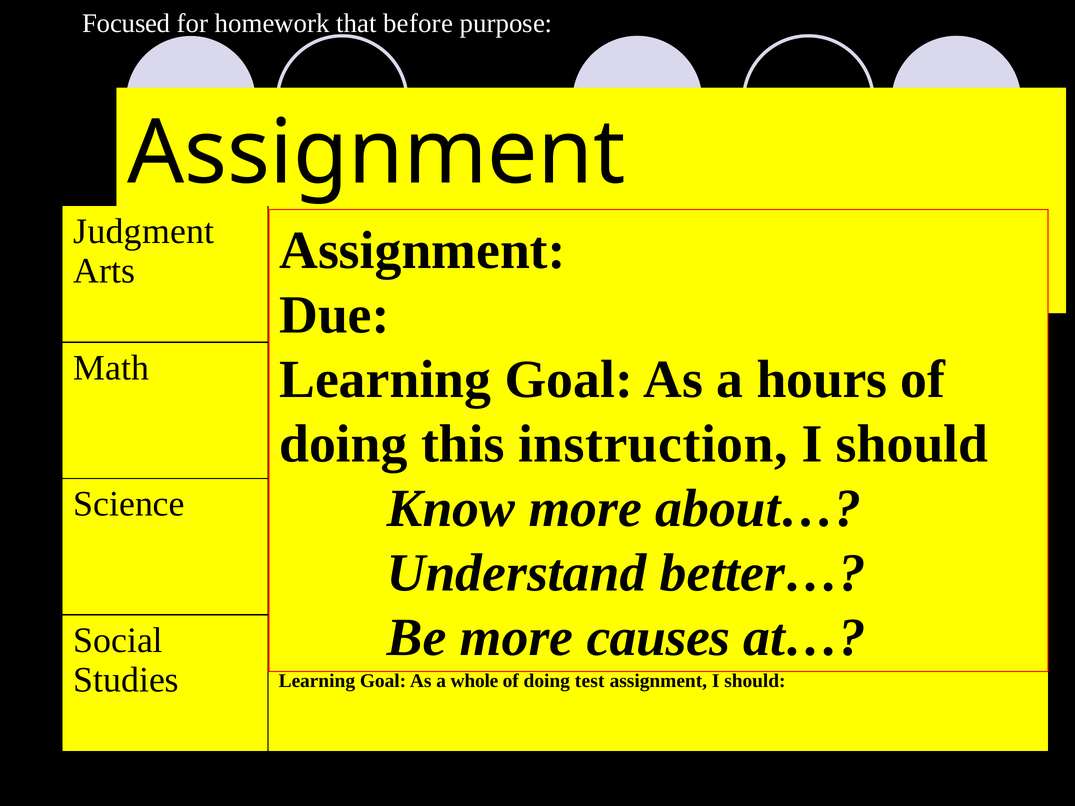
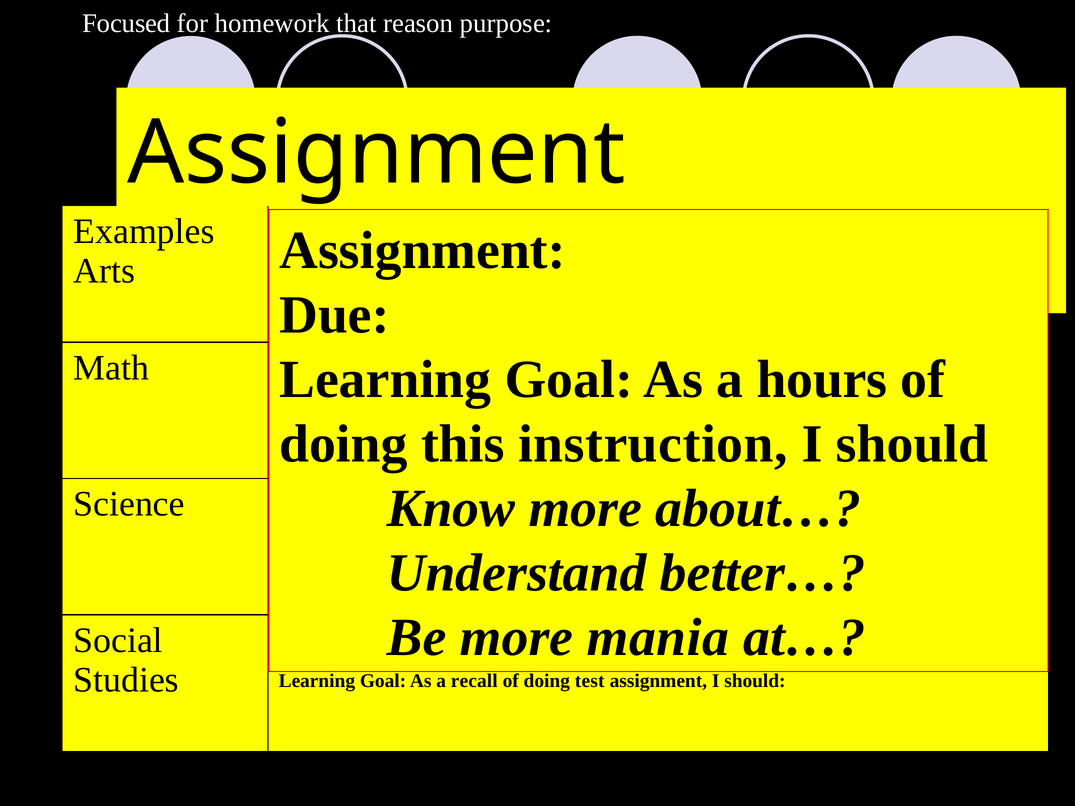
before: before -> reason (418, 23)
Judgment: Judgment -> Examples (144, 231)
causes: causes -> mania (658, 638)
whole: whole -> recall (474, 681)
